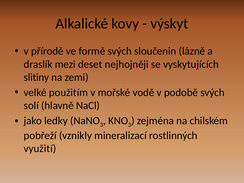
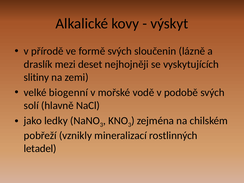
použitím: použitím -> biogenní (68, 92)
využití: využití -> letadel (40, 148)
